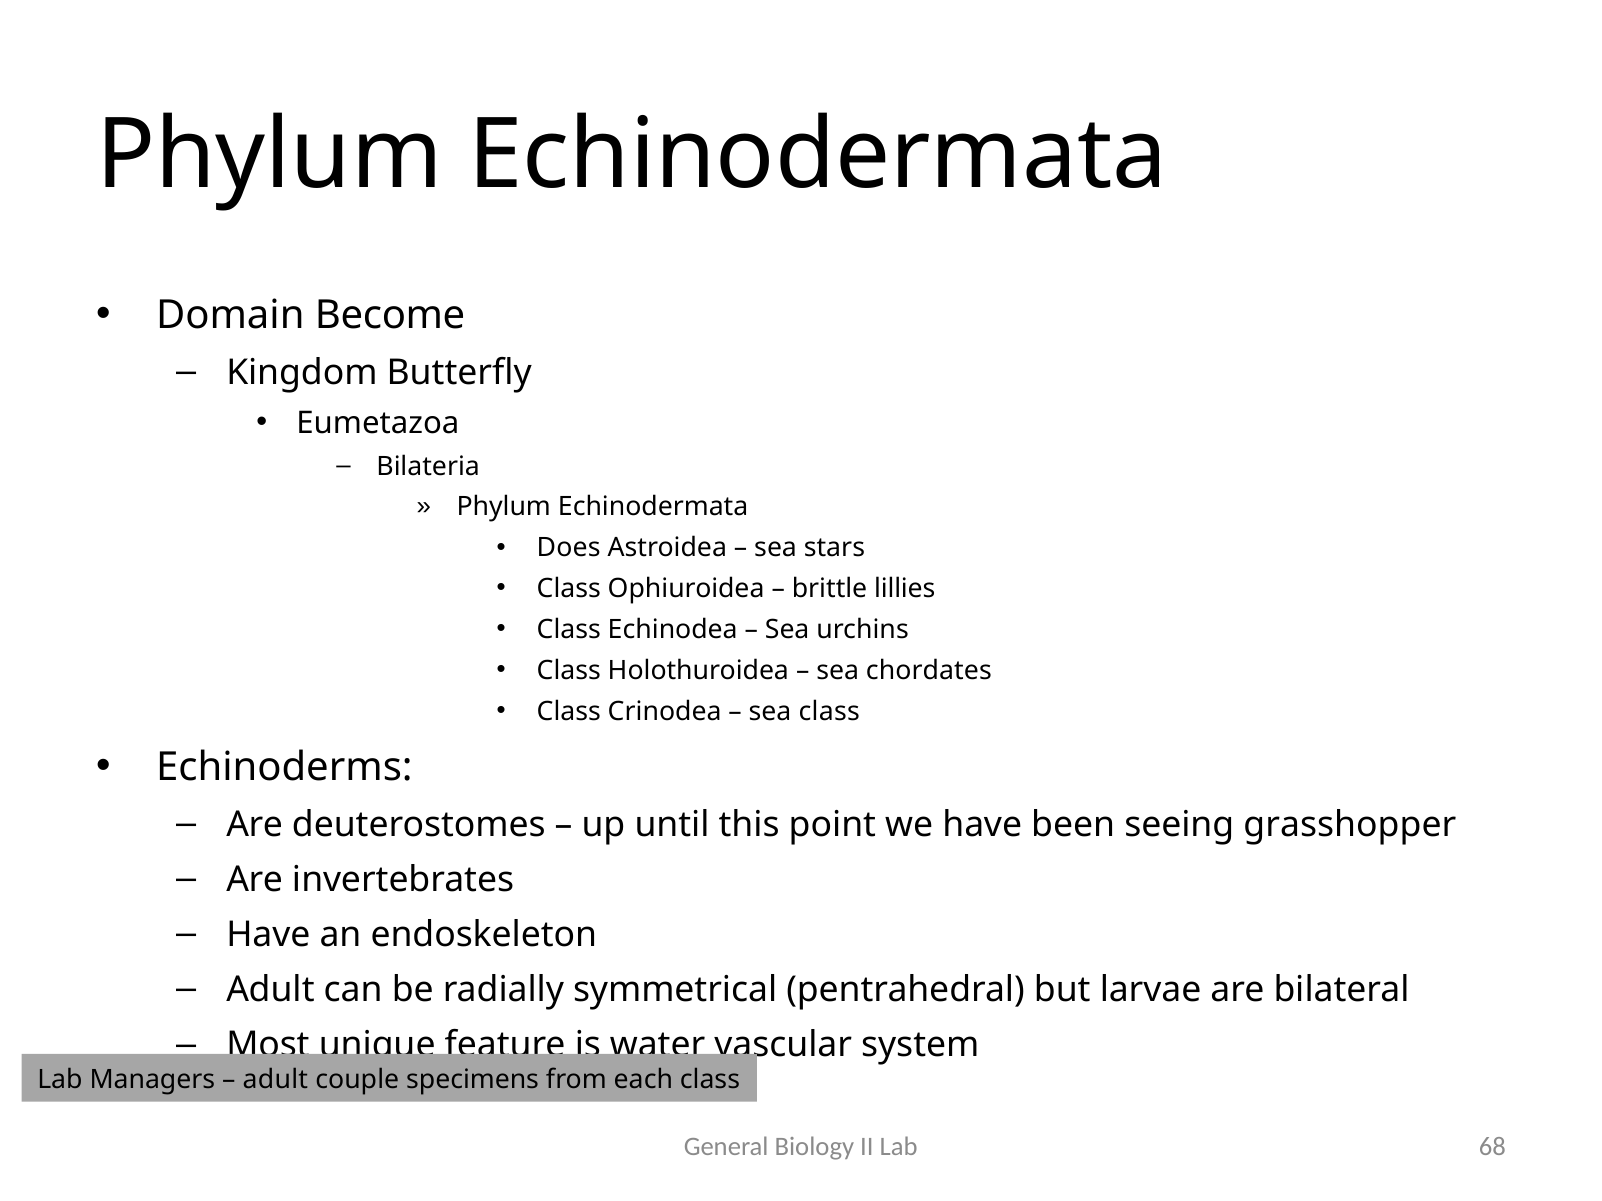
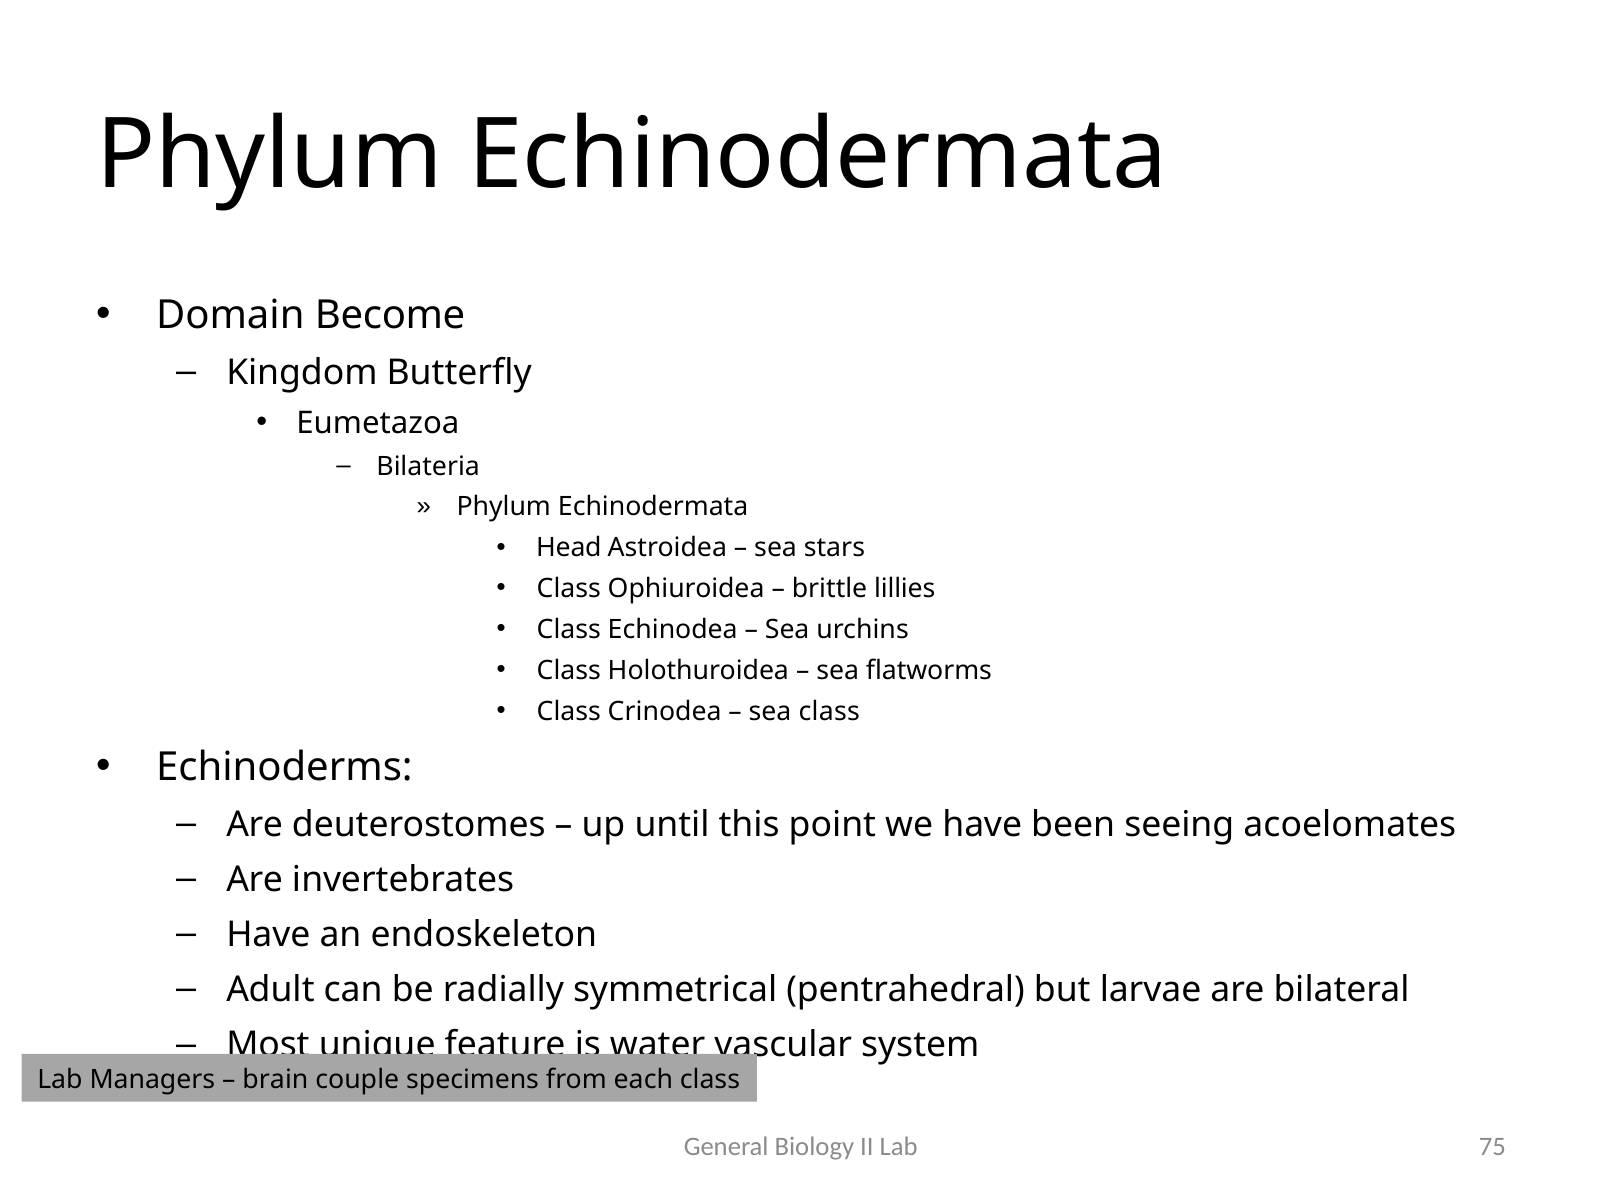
Does: Does -> Head (569, 548)
chordates: chordates -> flatworms (929, 671)
grasshopper: grasshopper -> acoelomates (1350, 825)
adult: adult -> brain (275, 1080)
68: 68 -> 75 (1492, 1147)
